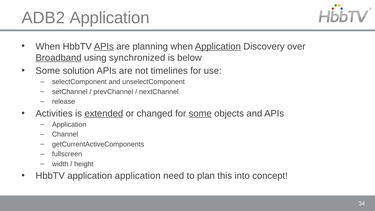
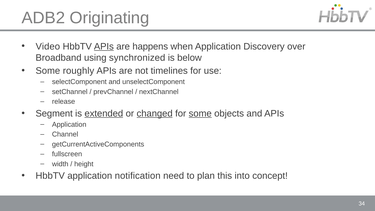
ADB2 Application: Application -> Originating (110, 18)
When: When -> Video (48, 46)
planning: planning -> happens (150, 46)
Application underline: present -> none (218, 46)
Broadband underline: present -> none (59, 58)
solution: solution -> roughly (79, 71)
Activities: Activities -> Segment (54, 113)
changed underline: none -> present (155, 113)
application application: application -> notification (138, 176)
